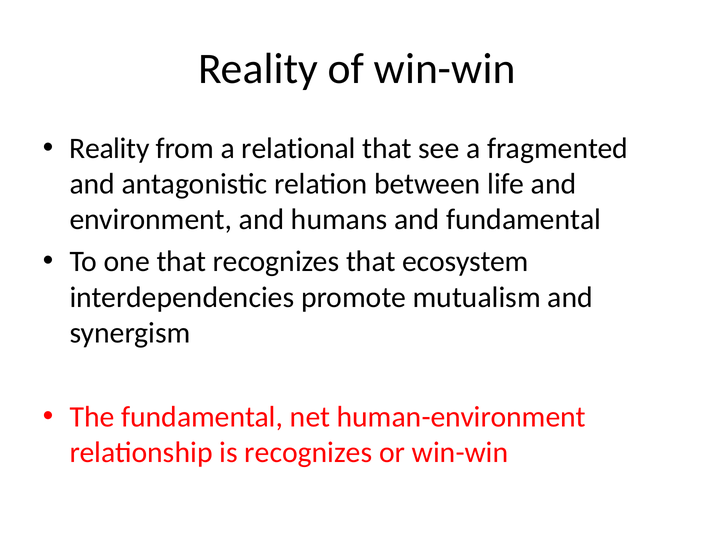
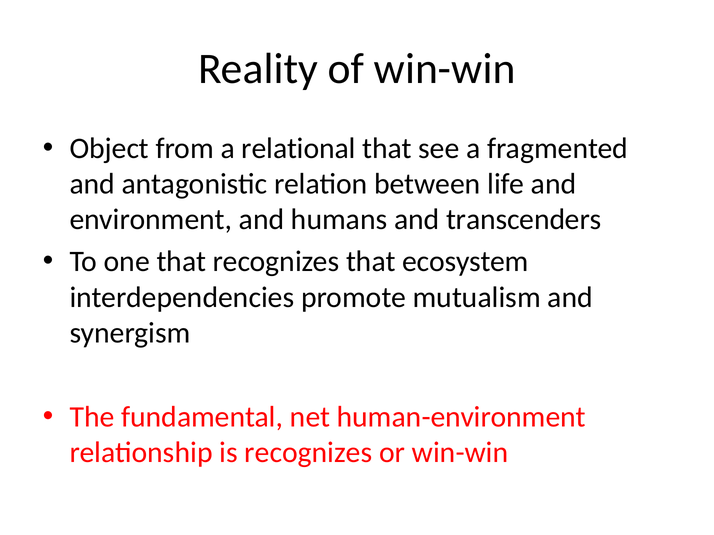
Reality: Reality -> Object (109, 148)
and fundamental: fundamental -> transcenders (524, 220)
